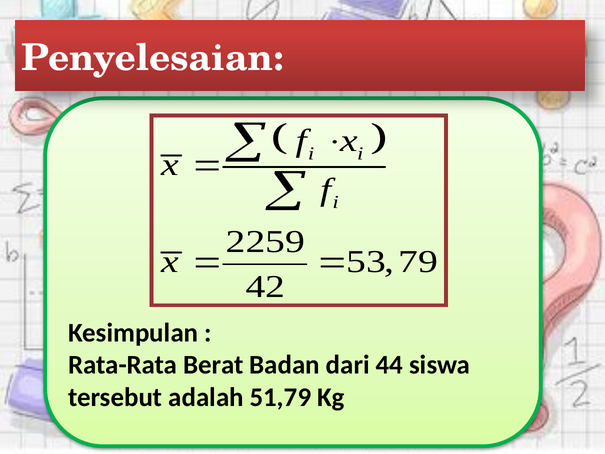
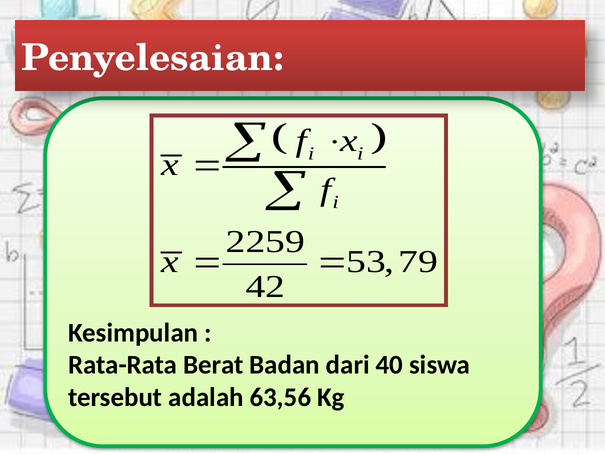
44: 44 -> 40 (389, 365)
51,79: 51,79 -> 63,56 (280, 397)
